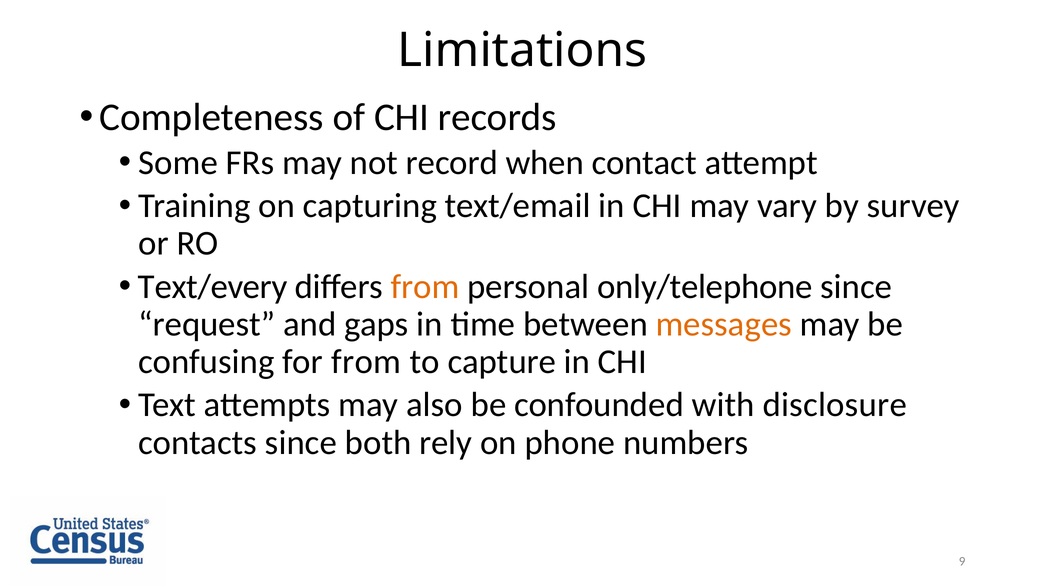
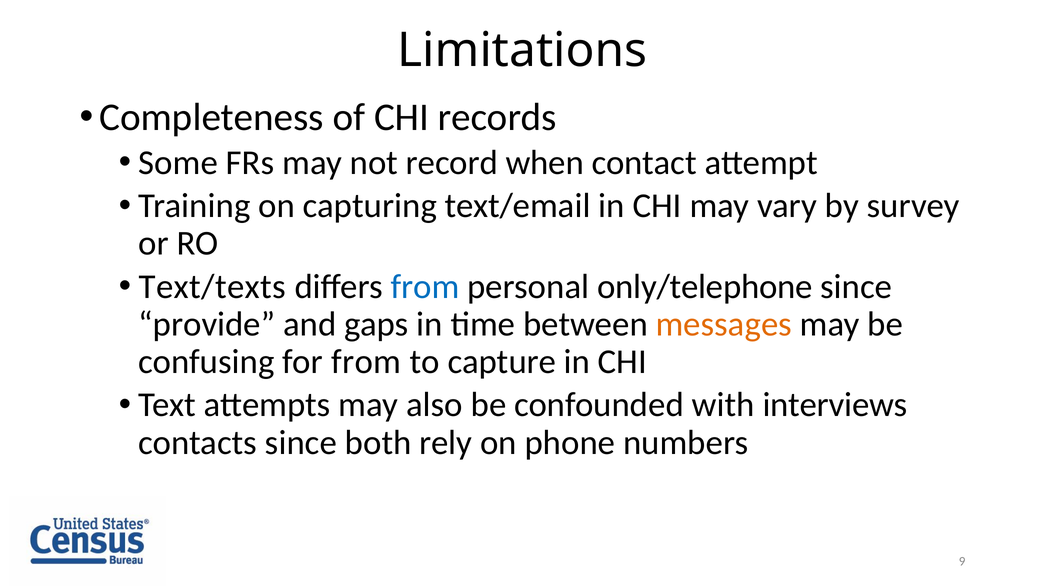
Text/every: Text/every -> Text/texts (212, 286)
from colour: orange -> blue (425, 286)
request: request -> provide (207, 324)
disclosure: disclosure -> interviews (835, 405)
